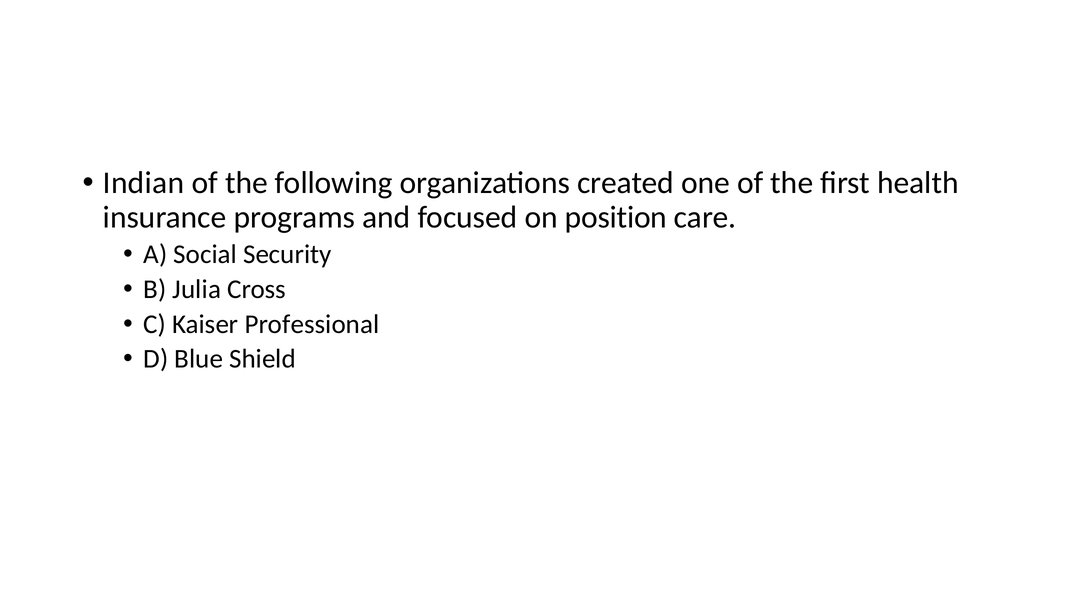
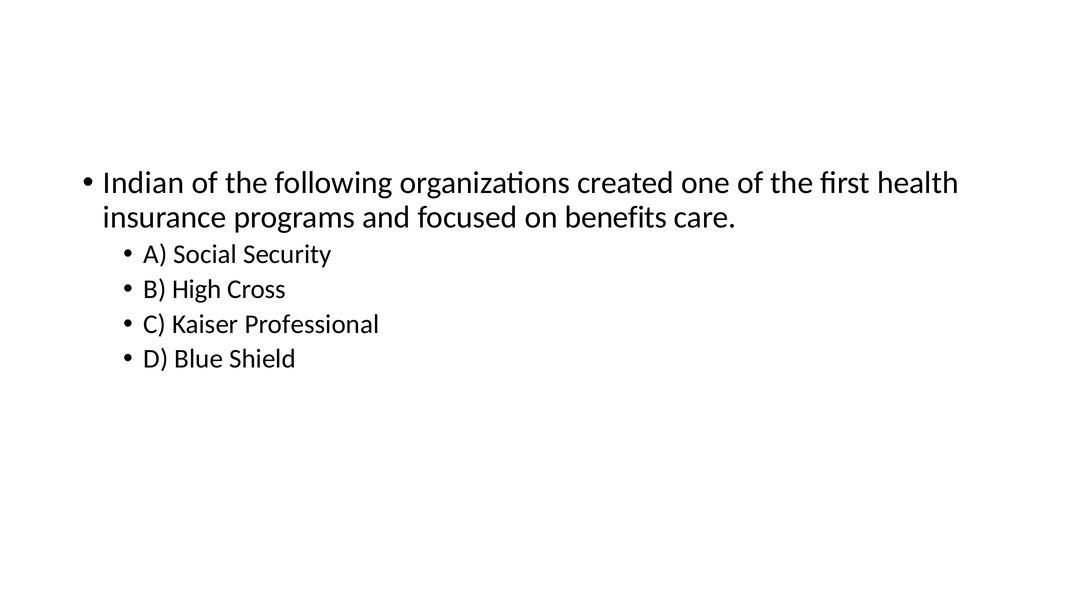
position: position -> benefits (616, 217)
Julia: Julia -> High (197, 289)
